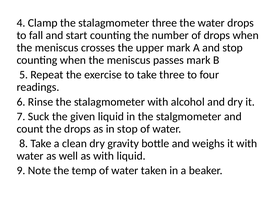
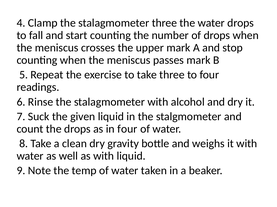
in stop: stop -> four (127, 129)
